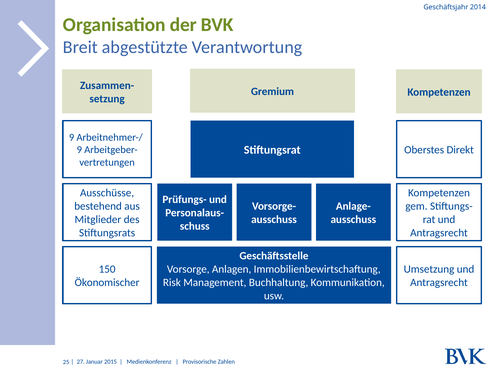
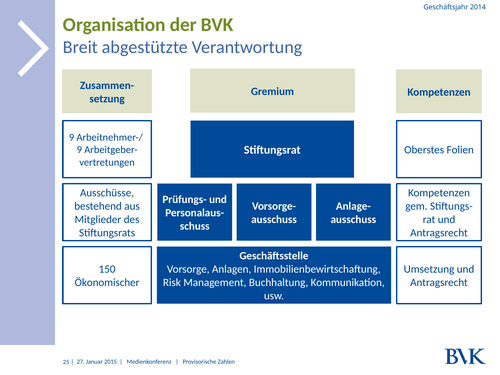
Direkt: Direkt -> Folien (460, 150)
